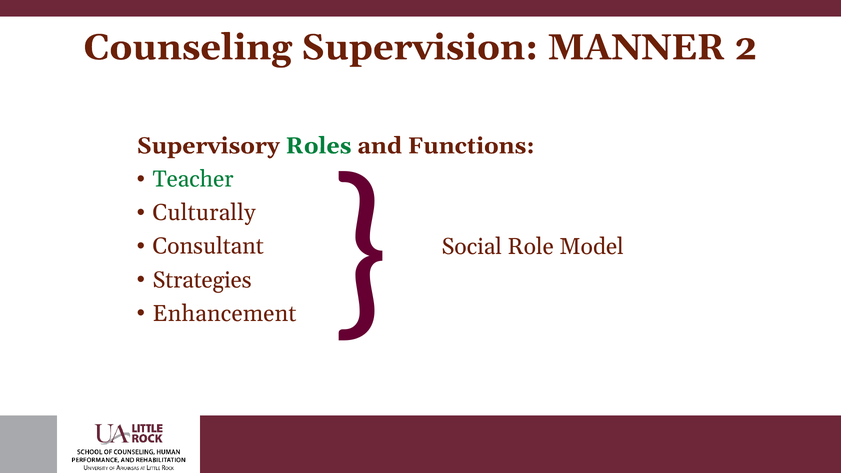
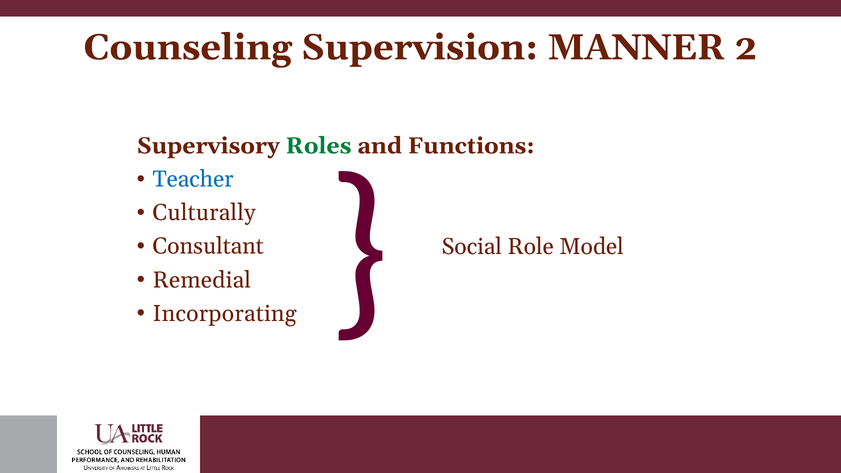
Teacher colour: green -> blue (193, 179)
Strategies: Strategies -> Remedial (202, 280)
Enhancement: Enhancement -> Incorporating (225, 314)
